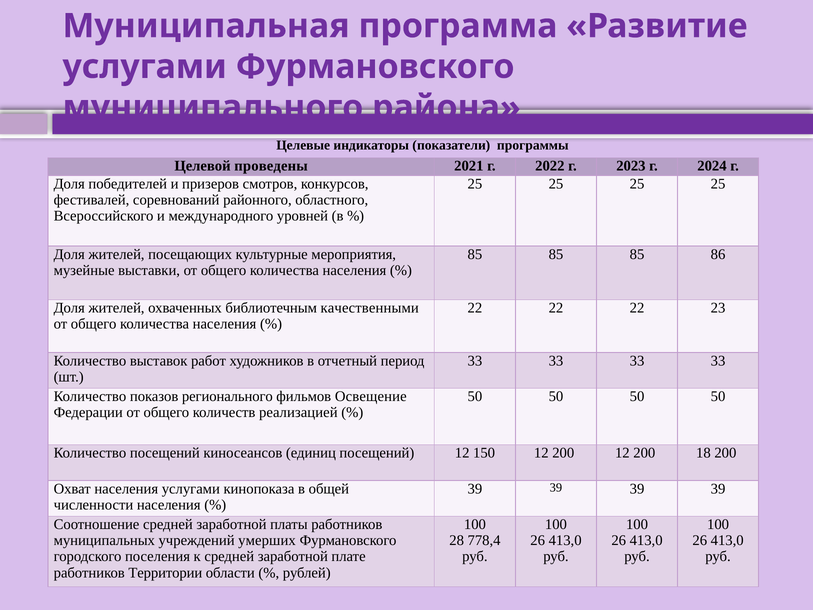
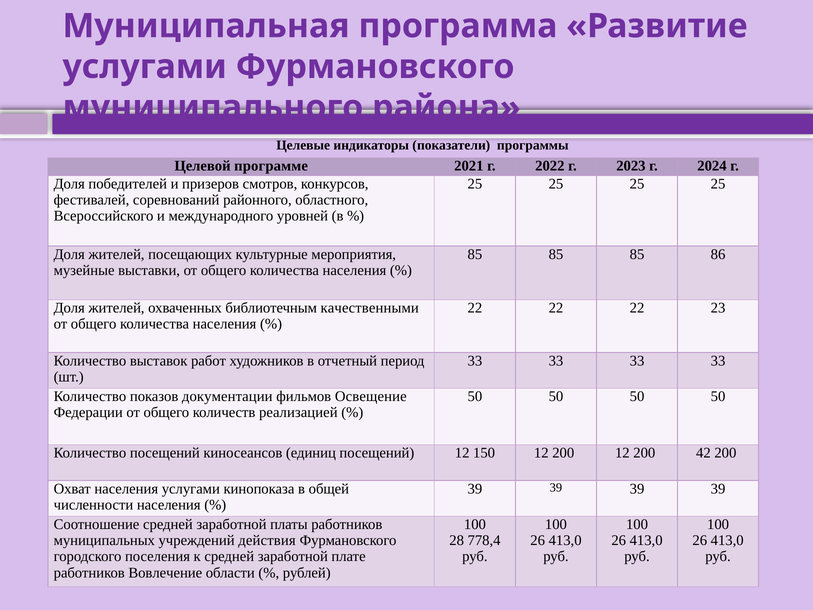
проведены: проведены -> программе (271, 166)
регионального: регионального -> документации (227, 396)
18: 18 -> 42 (703, 453)
умерших: умерших -> действия (267, 540)
Территории: Территории -> Вовлечение (165, 573)
